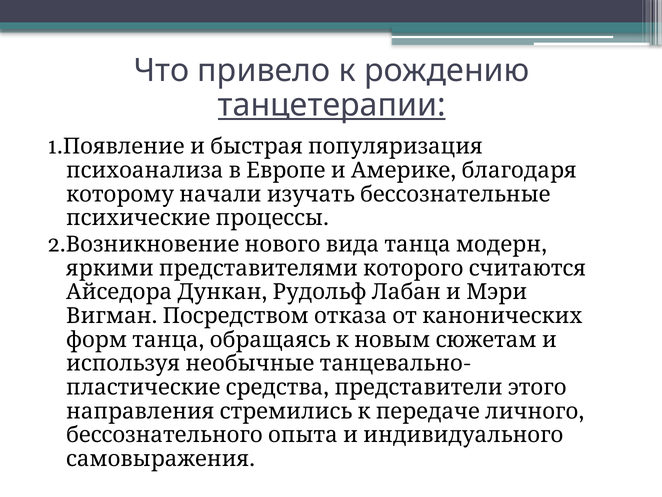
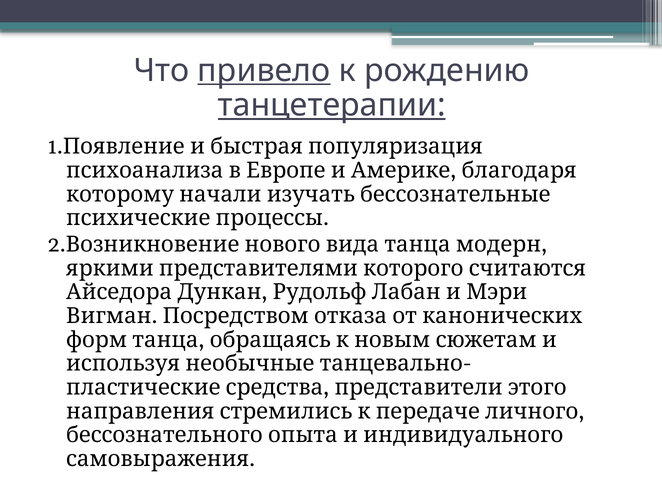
привело underline: none -> present (264, 70)
